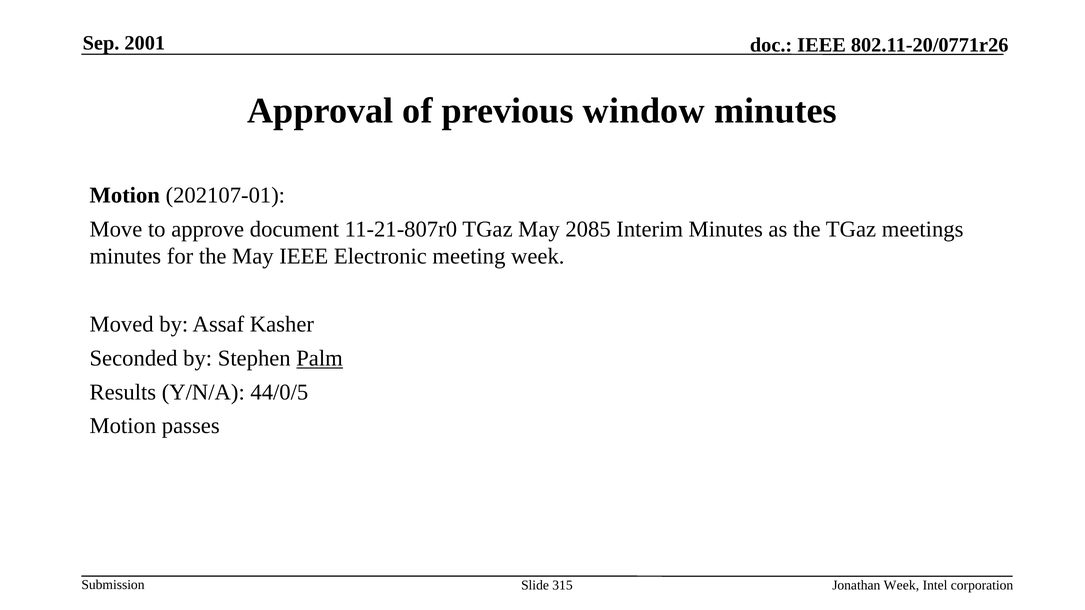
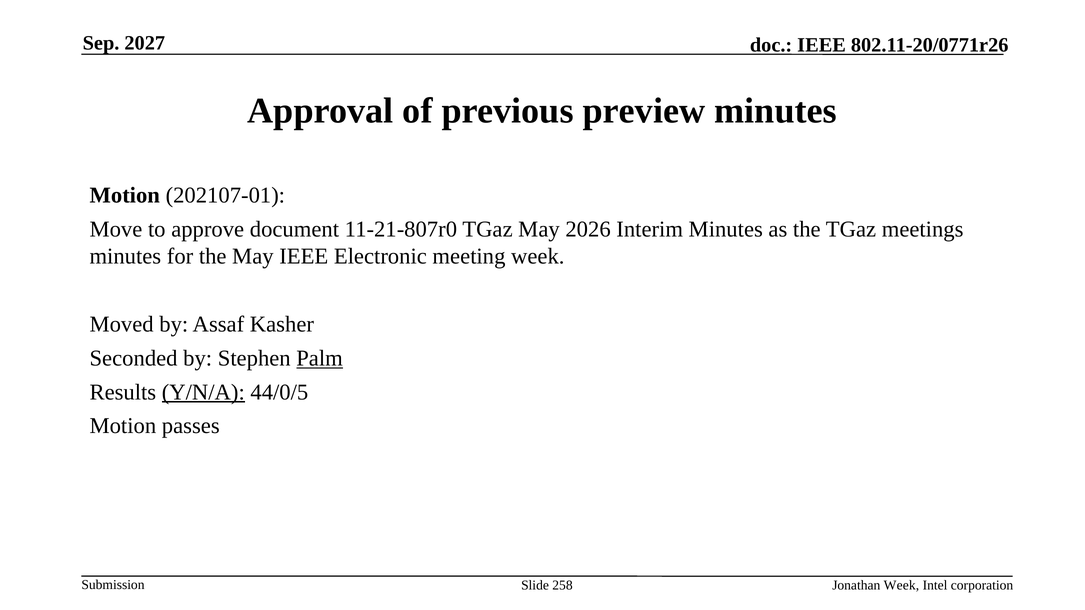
2001: 2001 -> 2027 (145, 43)
window: window -> preview (644, 111)
2085: 2085 -> 2026 (588, 229)
Y/N/A underline: none -> present (203, 392)
315: 315 -> 258 (563, 585)
